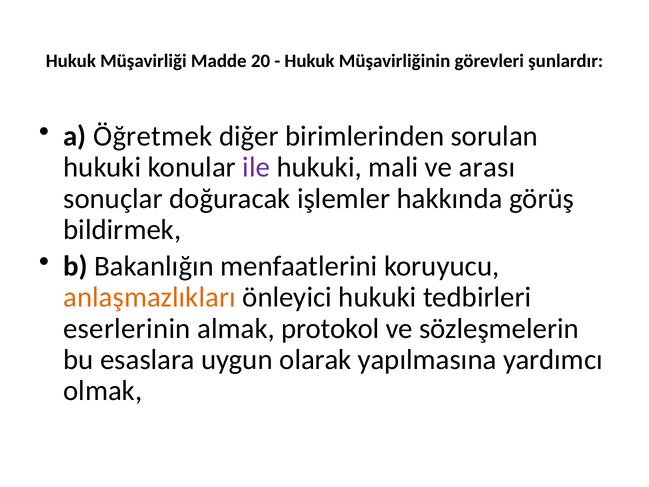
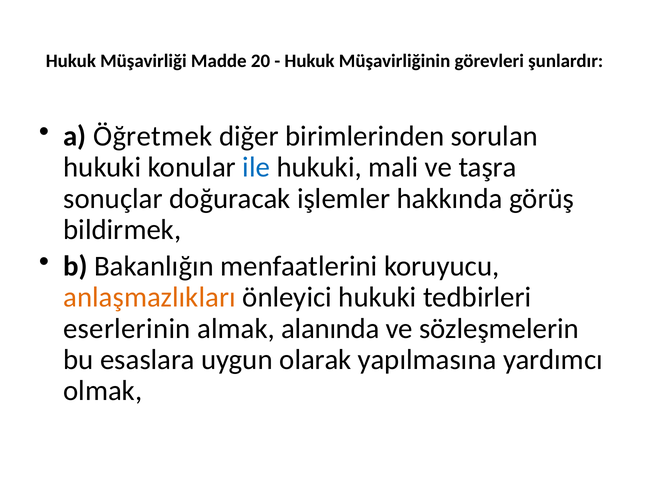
ile colour: purple -> blue (256, 167)
arası: arası -> taşra (487, 167)
protokol: protokol -> alanında (330, 328)
